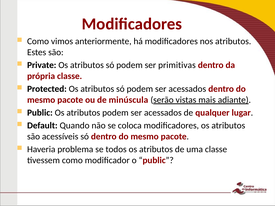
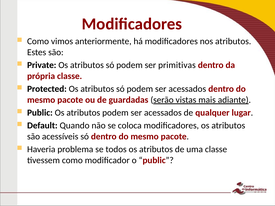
minúscula: minúscula -> guardadas (129, 100)
